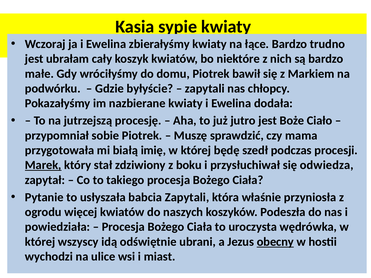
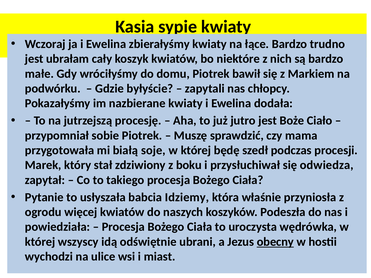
imię: imię -> soje (153, 150)
Marek underline: present -> none (43, 165)
babcia Zapytali: Zapytali -> Idziemy (187, 197)
